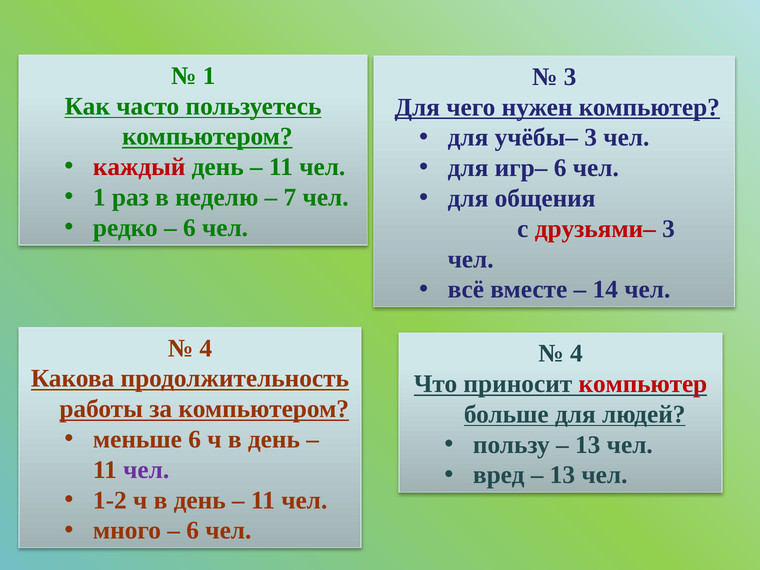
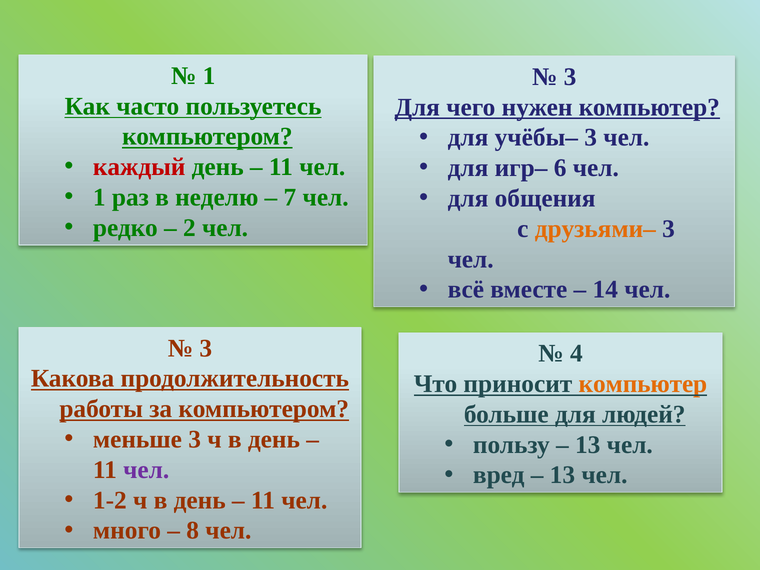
6: 6 -> 2 (189, 228)
друзьями– colour: red -> orange (595, 229)
4: 4 -> 3 (206, 348)
компьютер colour: red -> orange (643, 384)
меньше 6: 6 -> 3 (195, 439)
6: 6 -> 8 (193, 531)
